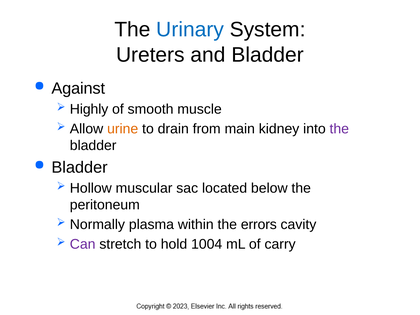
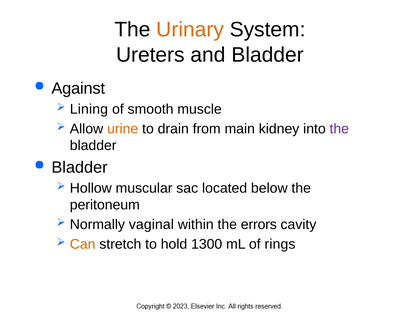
Urinary colour: blue -> orange (190, 30)
Highly: Highly -> Lining (89, 109)
plasma: plasma -> vaginal (151, 225)
Can colour: purple -> orange (83, 244)
1004: 1004 -> 1300 (207, 244)
carry: carry -> rings (280, 244)
